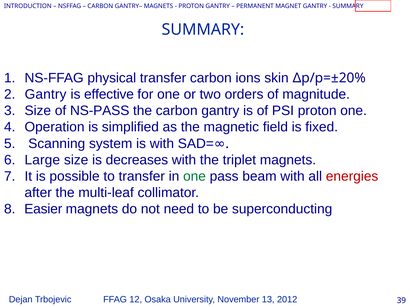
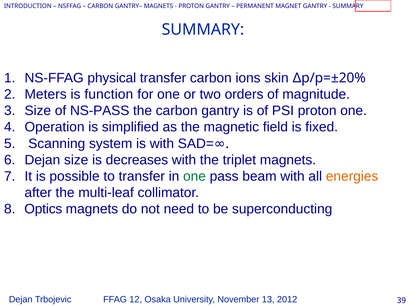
Gantry: Gantry -> Meters (46, 95)
effective: effective -> function (109, 95)
Large: Large -> Dejan (42, 160)
energies colour: red -> orange (352, 177)
Easier: Easier -> Optics (43, 209)
